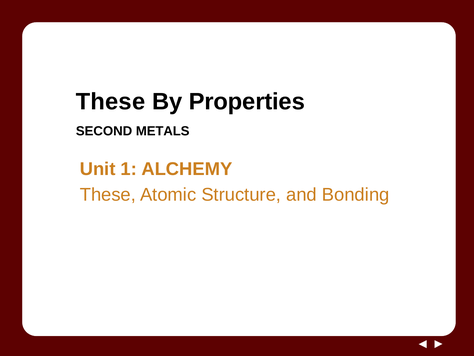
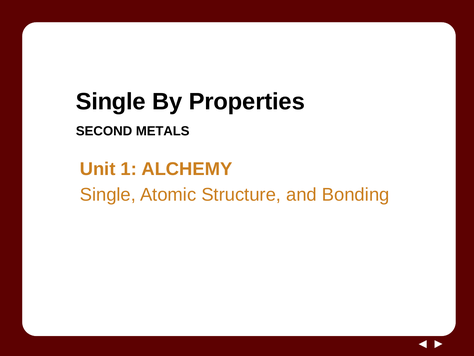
These: These -> Single (111, 102)
These: These -> Single (108, 195)
